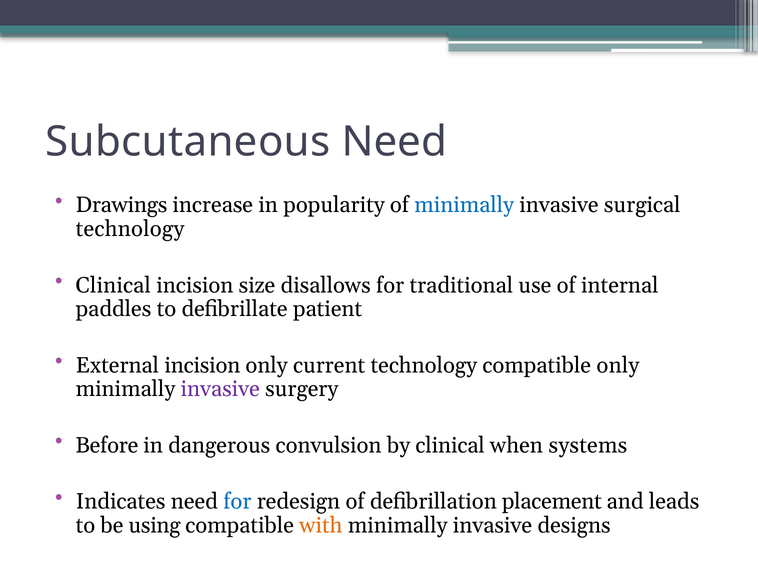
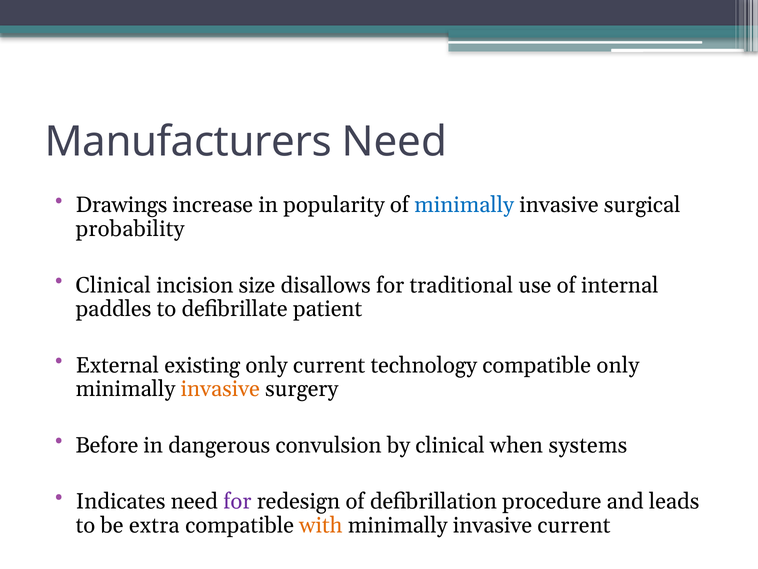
Subcutaneous: Subcutaneous -> Manufacturers (188, 142)
technology: technology -> probability (130, 229)
External incision: incision -> existing (202, 365)
invasive colour: purple -> orange (220, 389)
for colour: blue -> purple (237, 501)
placement: placement -> procedure (552, 501)
using: using -> extra (154, 525)
invasive designs: designs -> current (574, 525)
